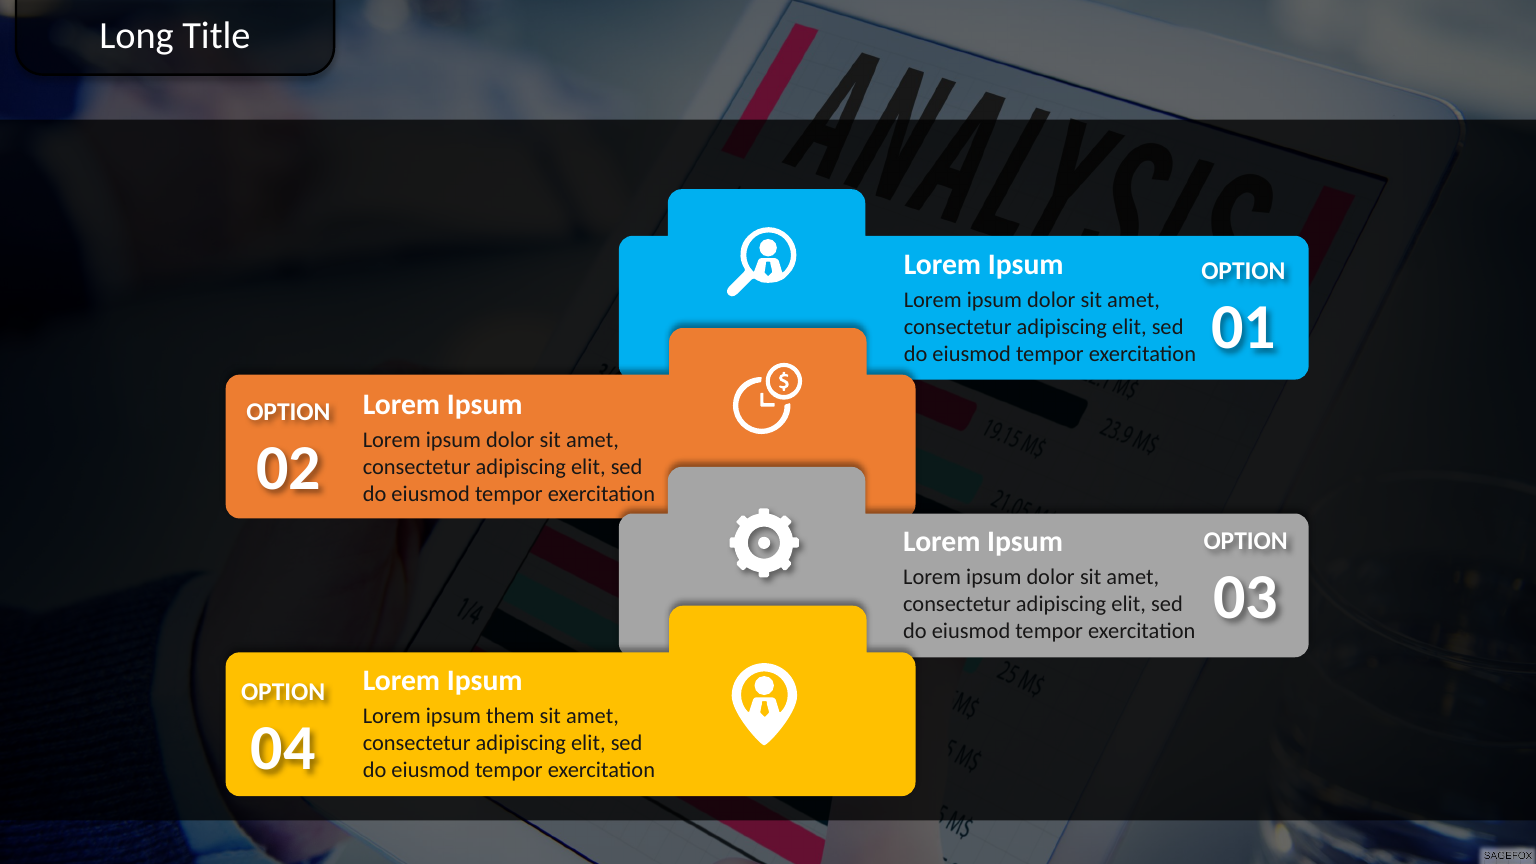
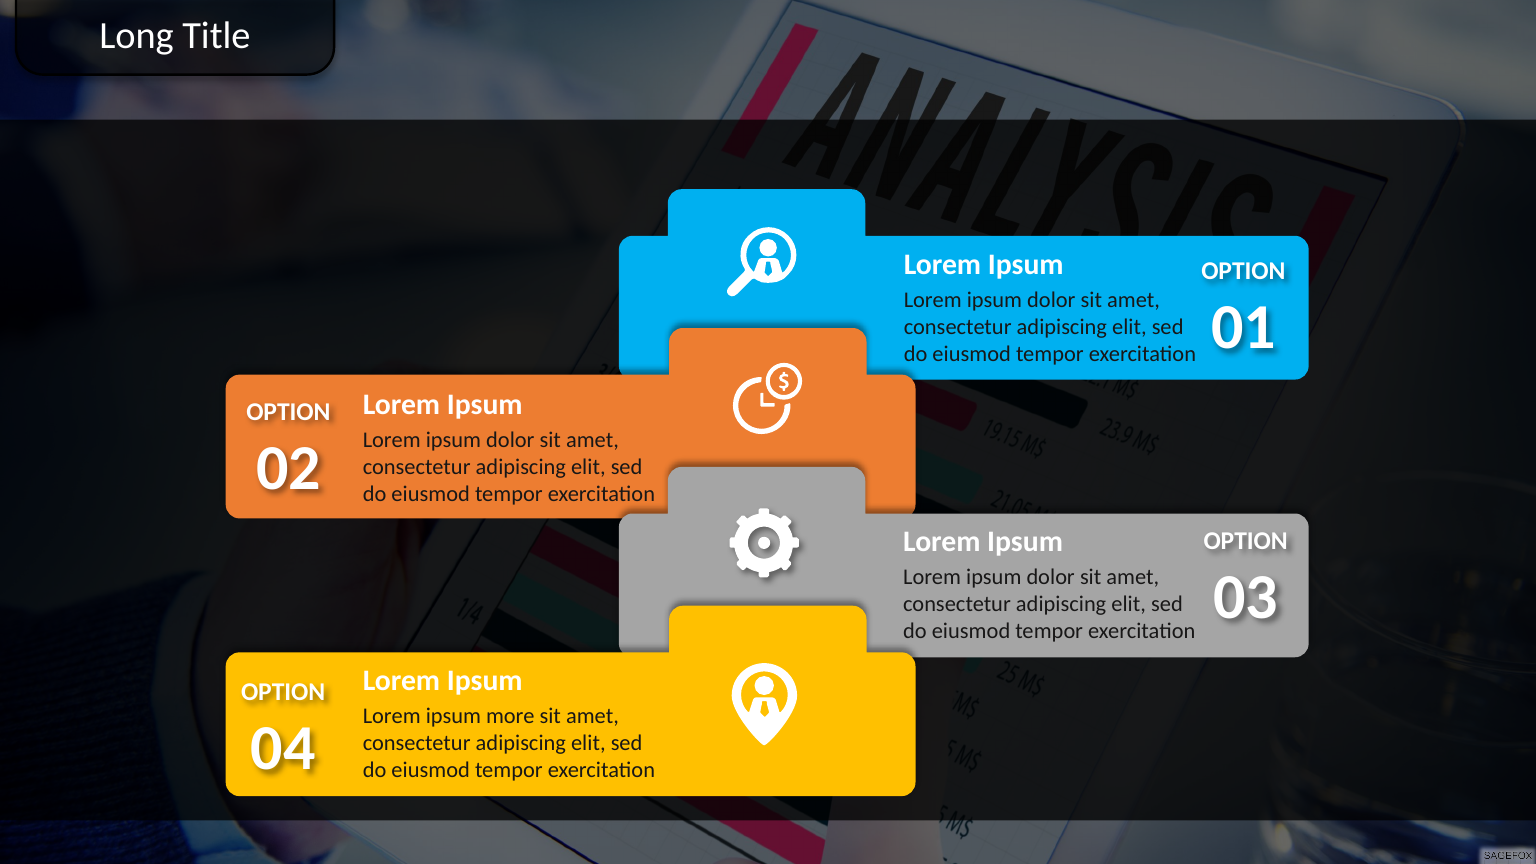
them: them -> more (510, 716)
